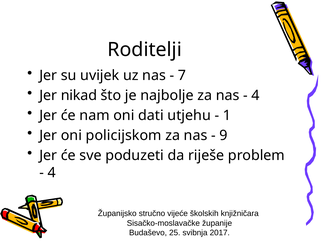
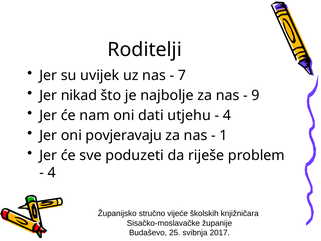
4: 4 -> 9 (256, 95)
1: 1 -> 4 (227, 115)
policijskom: policijskom -> povjeravaju (124, 135)
9: 9 -> 1 (223, 135)
